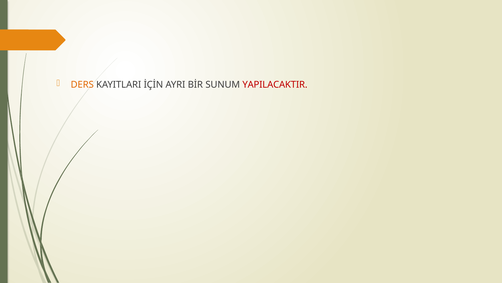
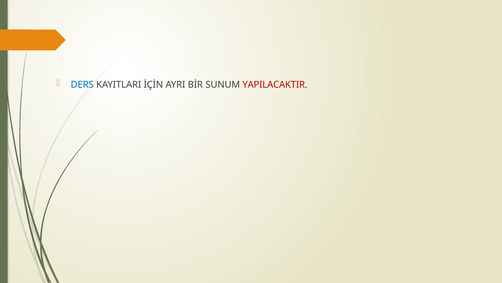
DERS colour: orange -> blue (82, 84)
